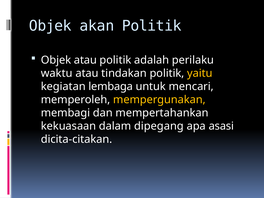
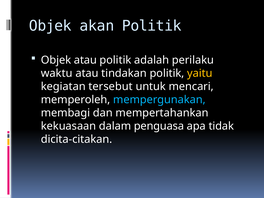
lembaga: lembaga -> tersebut (111, 87)
mempergunakan colour: yellow -> light blue (159, 100)
dipegang: dipegang -> penguasa (159, 126)
asasi: asasi -> tidak (221, 126)
